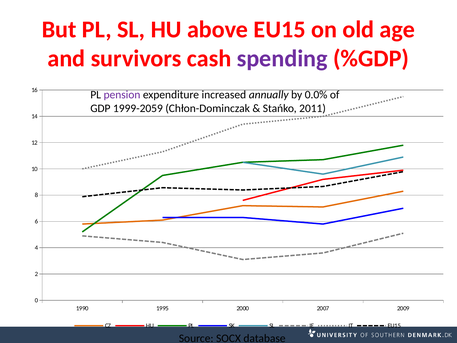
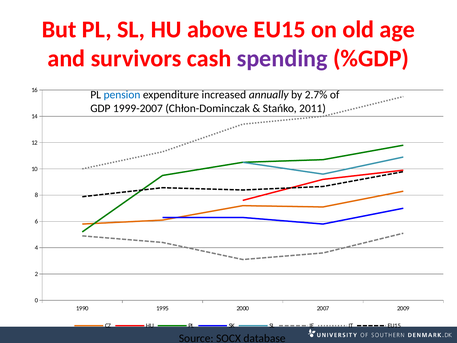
pension colour: purple -> blue (122, 95)
0.0%: 0.0% -> 2.7% (316, 95)
1999-2059: 1999-2059 -> 1999-2007 (138, 108)
